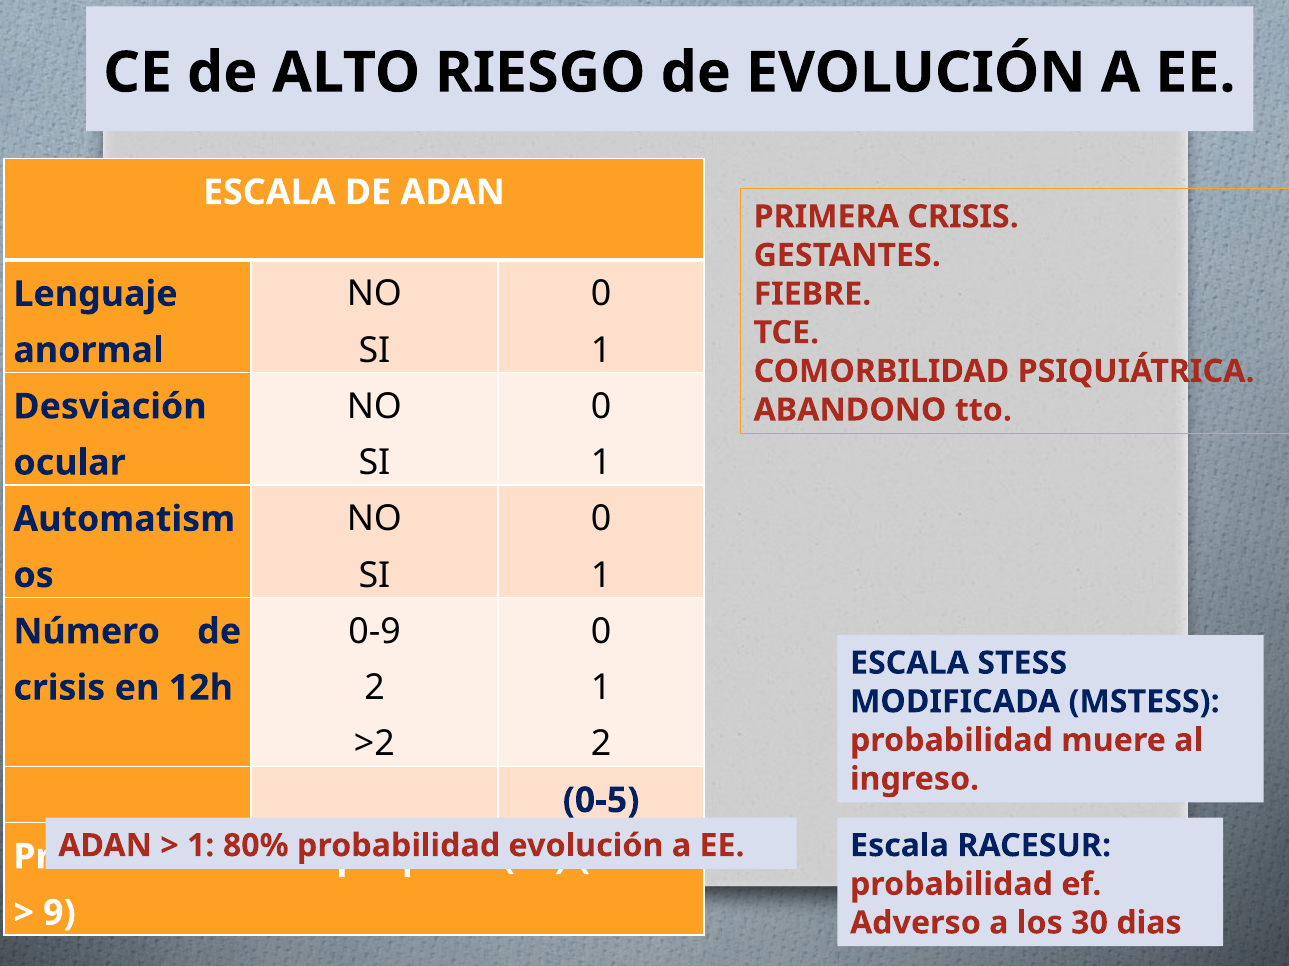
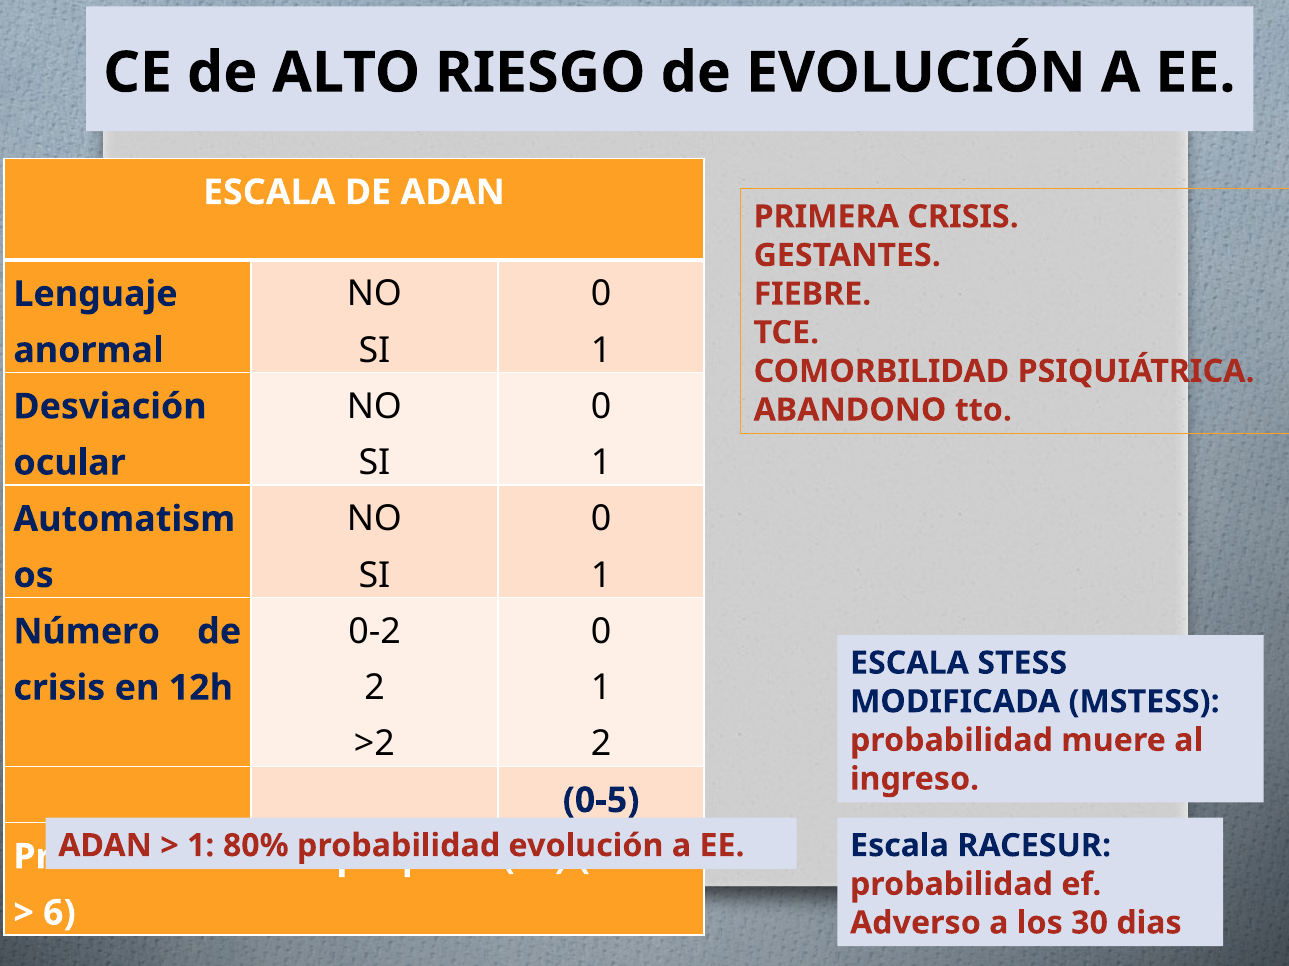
0-9: 0-9 -> 0-2 (375, 632)
9: 9 -> 6 (59, 914)
